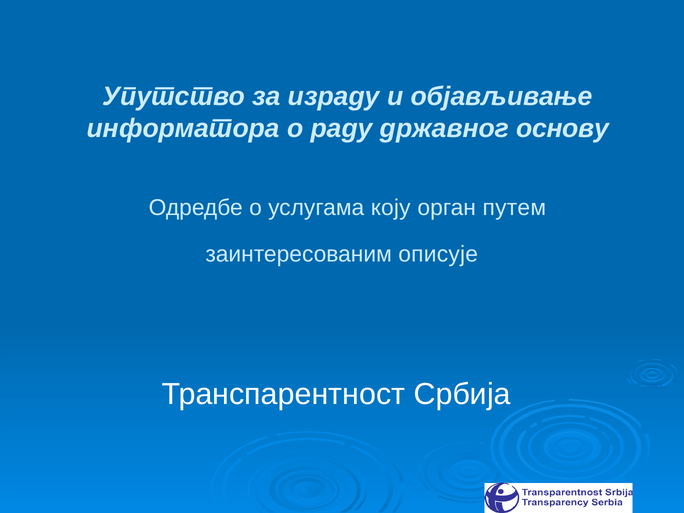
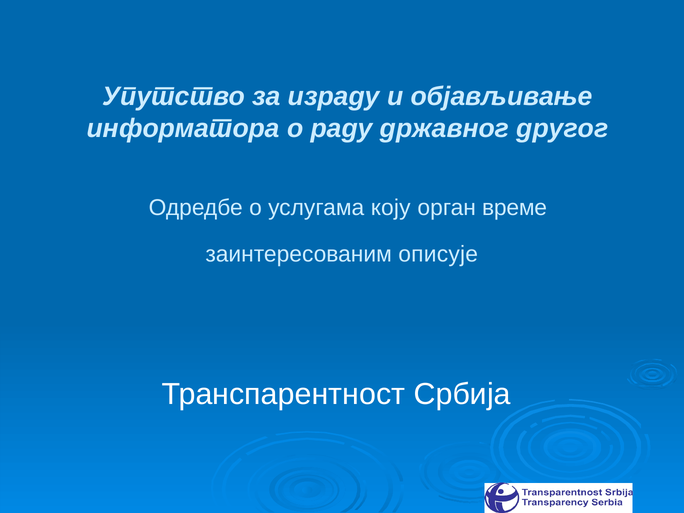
основу: основу -> другог (562, 128)
путем: путем -> време (515, 208)
